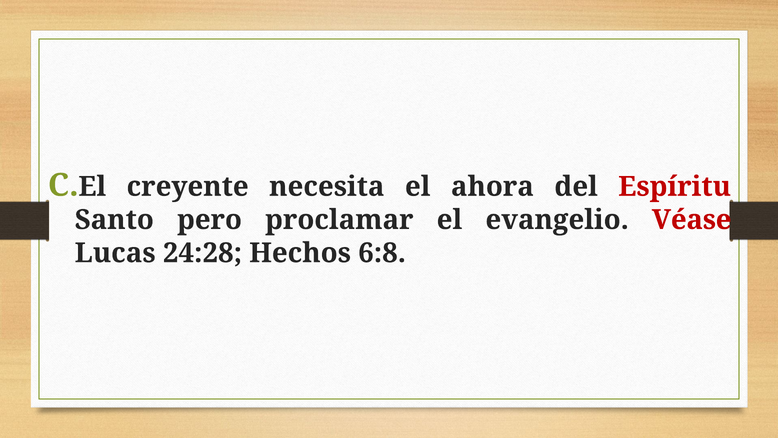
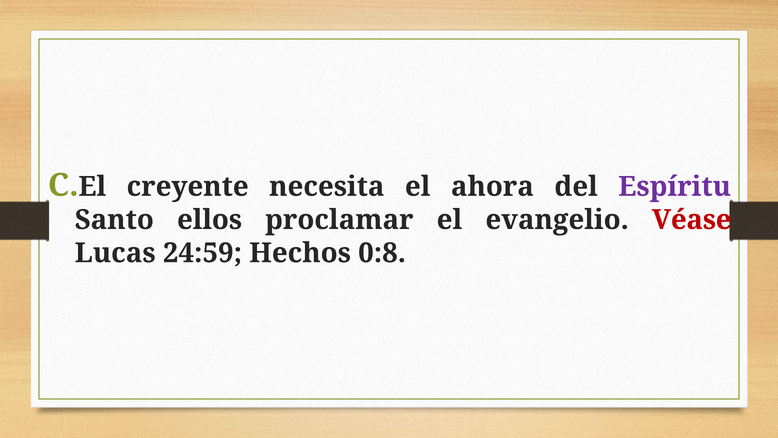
Espíritu colour: red -> purple (675, 186)
pero: pero -> ellos (210, 220)
24:28: 24:28 -> 24:59 (202, 253)
6:8: 6:8 -> 0:8 (382, 253)
